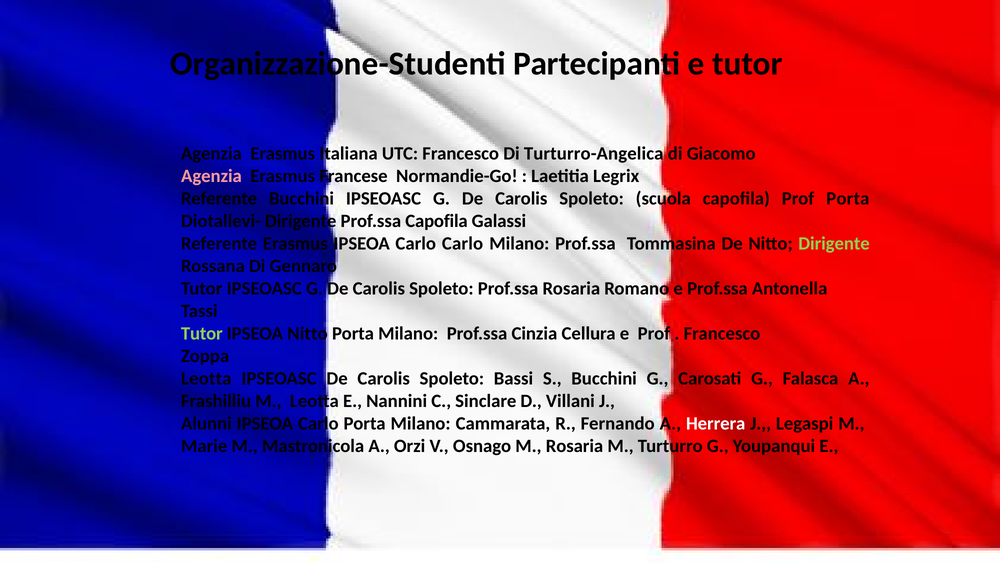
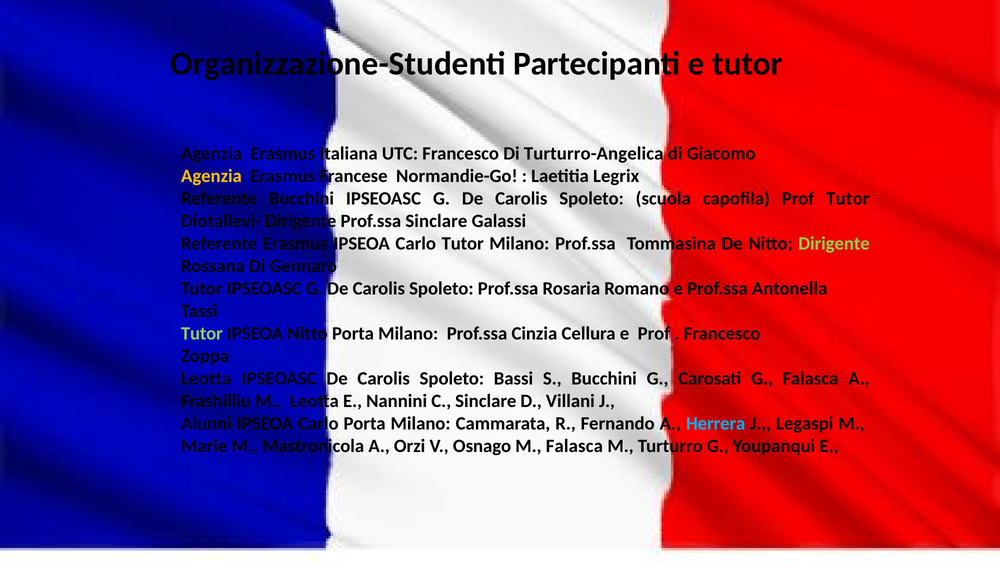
Agenzia colour: pink -> yellow (211, 176)
Prof Porta: Porta -> Tutor (848, 198)
Prof.ssa Capofila: Capofila -> Sinclare (436, 221)
Carlo Carlo: Carlo -> Tutor (463, 243)
Herrera colour: white -> light blue (716, 423)
M Rosaria: Rosaria -> Falasca (574, 446)
